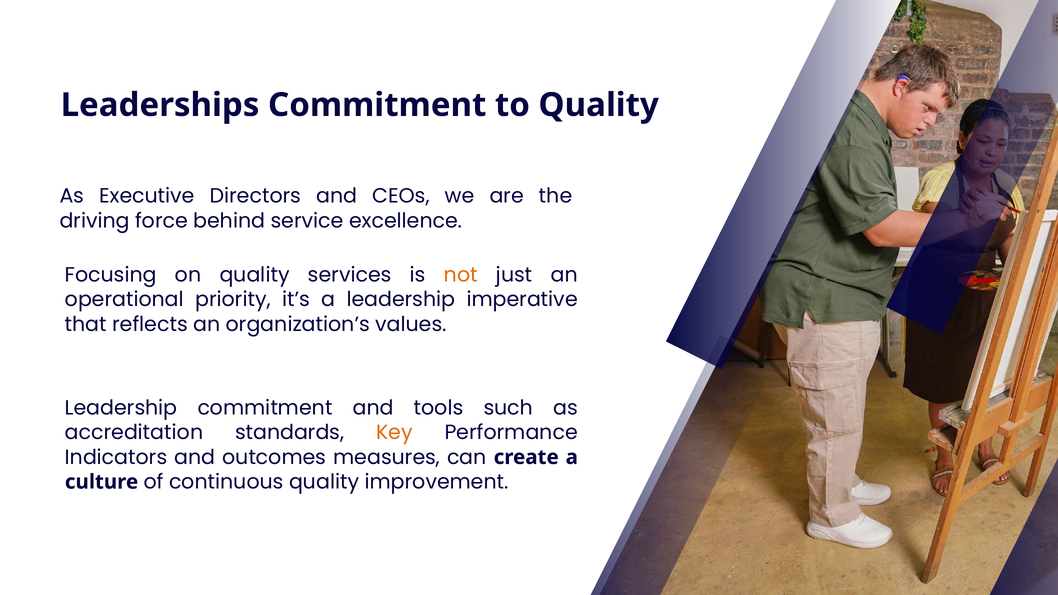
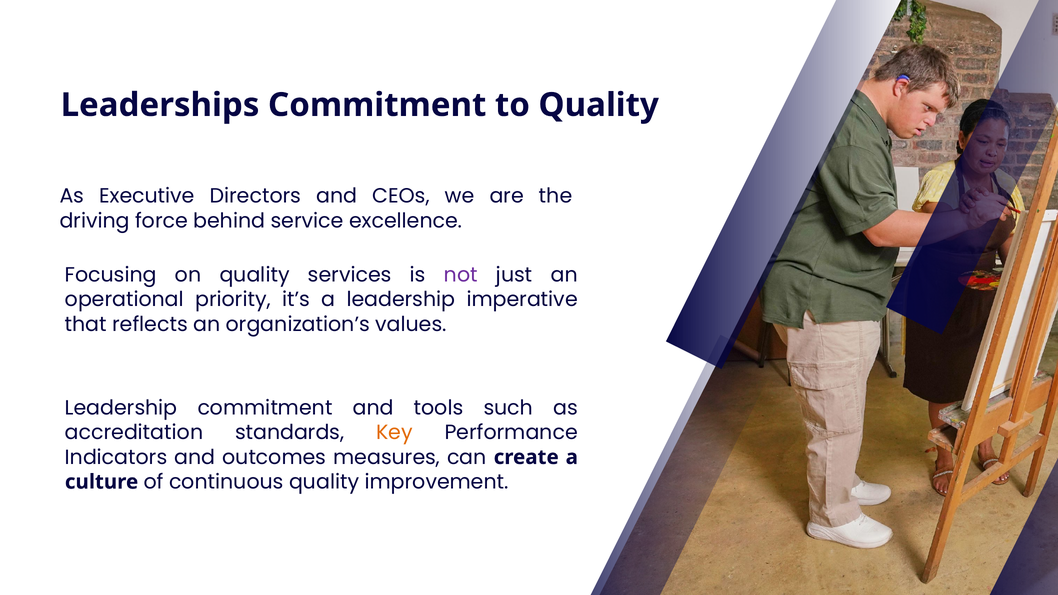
not colour: orange -> purple (461, 275)
